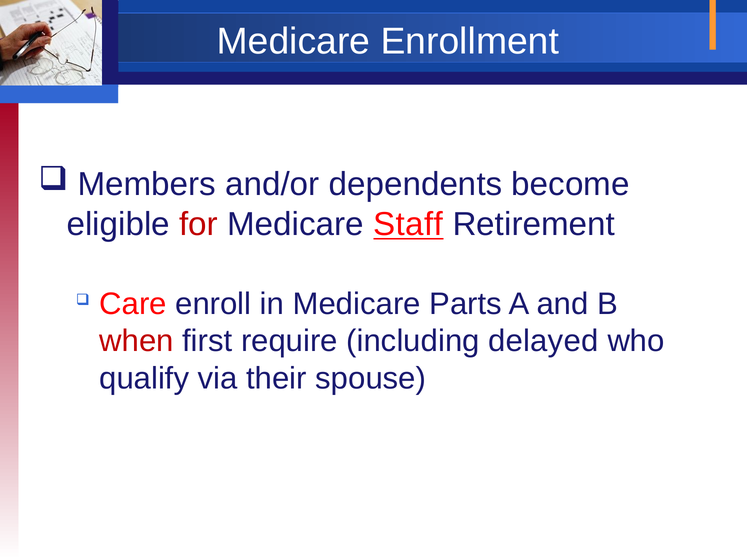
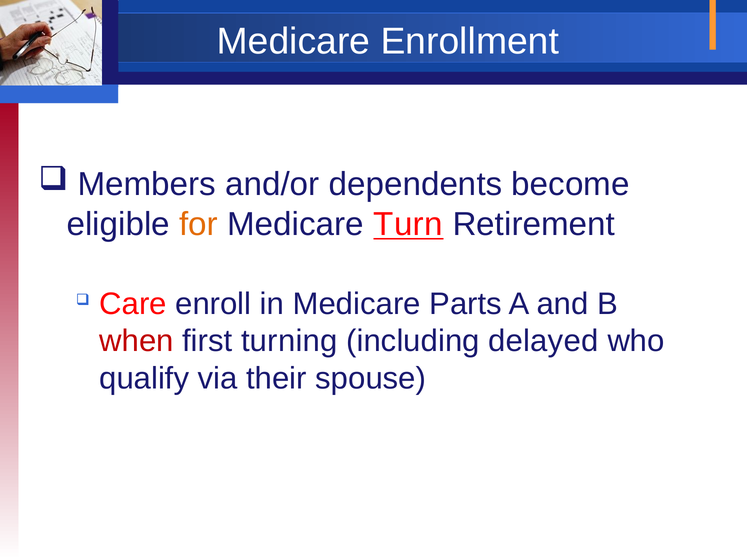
for colour: red -> orange (199, 224)
Staff: Staff -> Turn (408, 224)
require: require -> turning (289, 341)
